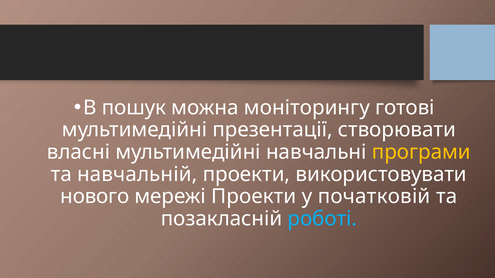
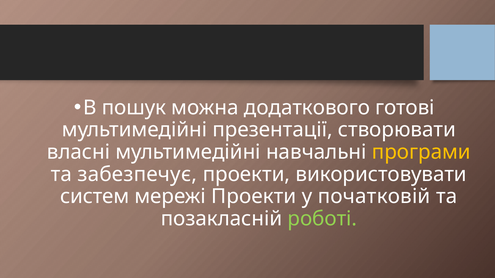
моніторингу: моніторингу -> додаткового (307, 108)
навчальній: навчальній -> забезпечує (137, 175)
нового: нового -> систем (95, 197)
роботі colour: light blue -> light green (322, 219)
